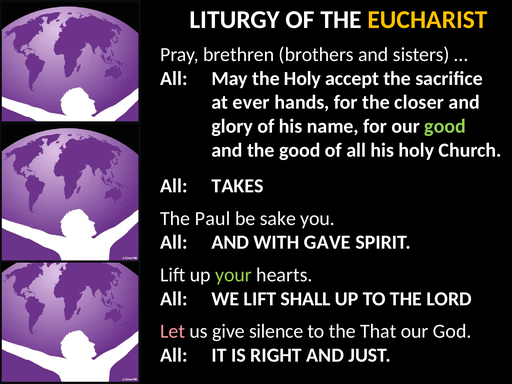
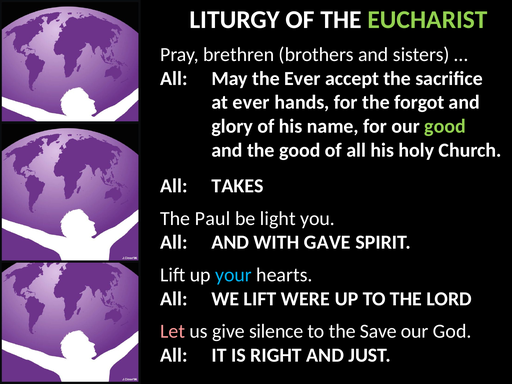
EUCHARIST colour: yellow -> light green (428, 20)
the Holy: Holy -> Ever (302, 78)
closer: closer -> forgot (419, 102)
sake: sake -> light (278, 219)
your colour: light green -> light blue (234, 275)
SHALL: SHALL -> WERE (305, 299)
That: That -> Save (378, 331)
